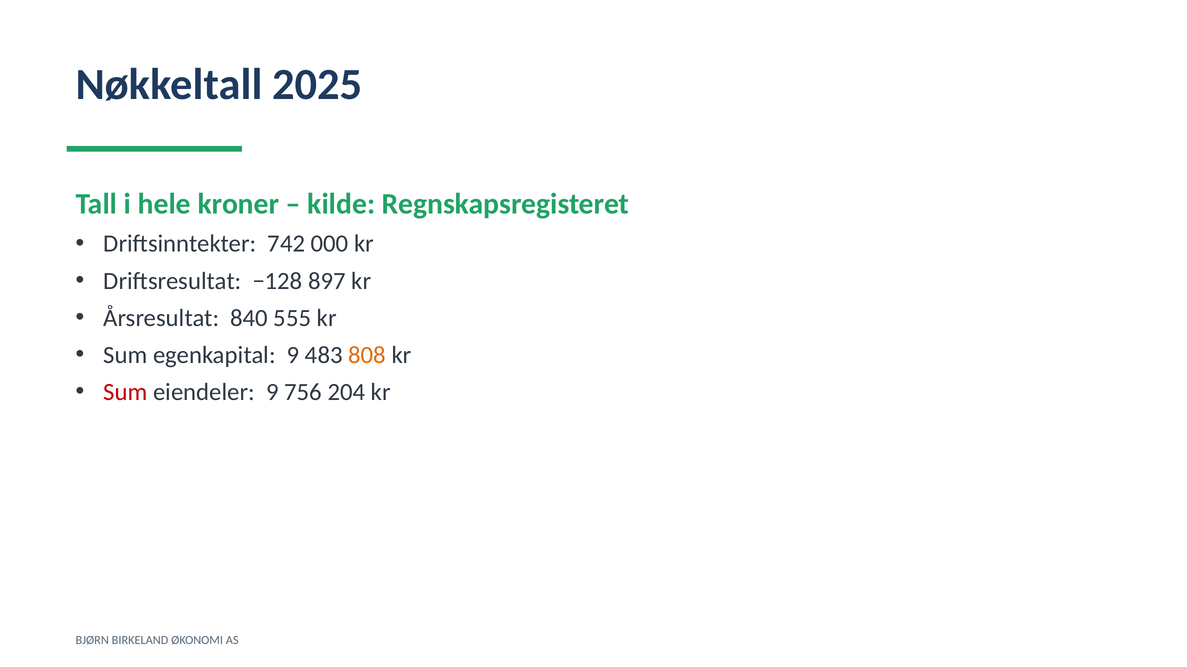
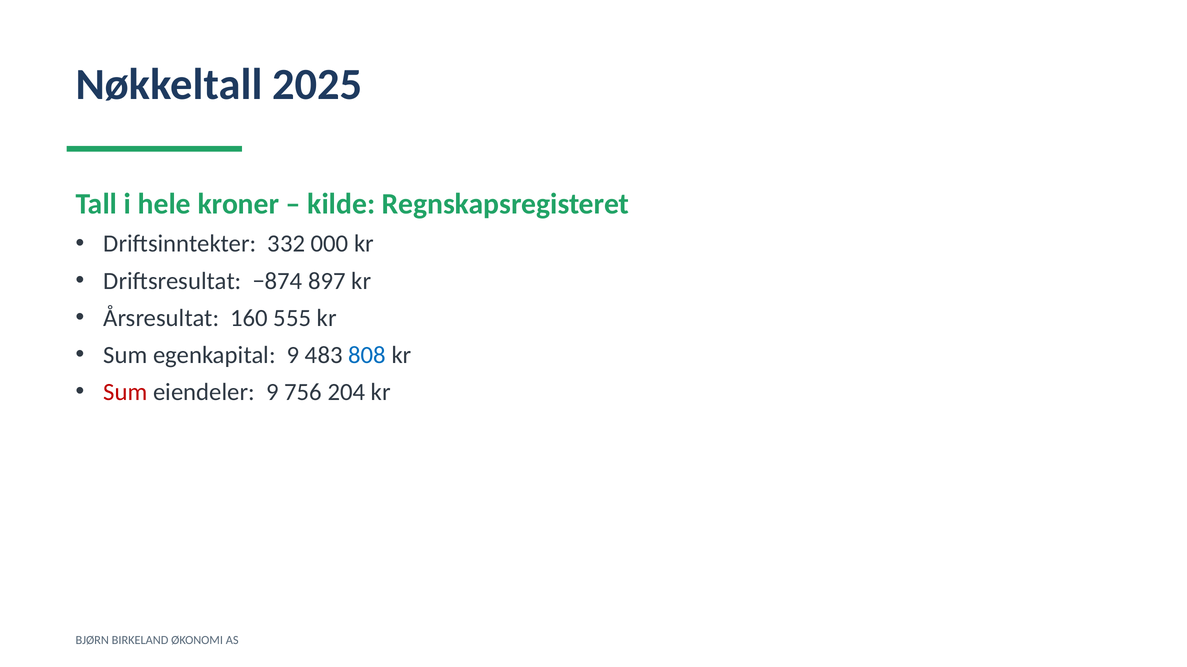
742: 742 -> 332 (286, 244)
−128: −128 -> −874 (278, 281)
840: 840 -> 160 (249, 318)
808 colour: orange -> blue (367, 355)
